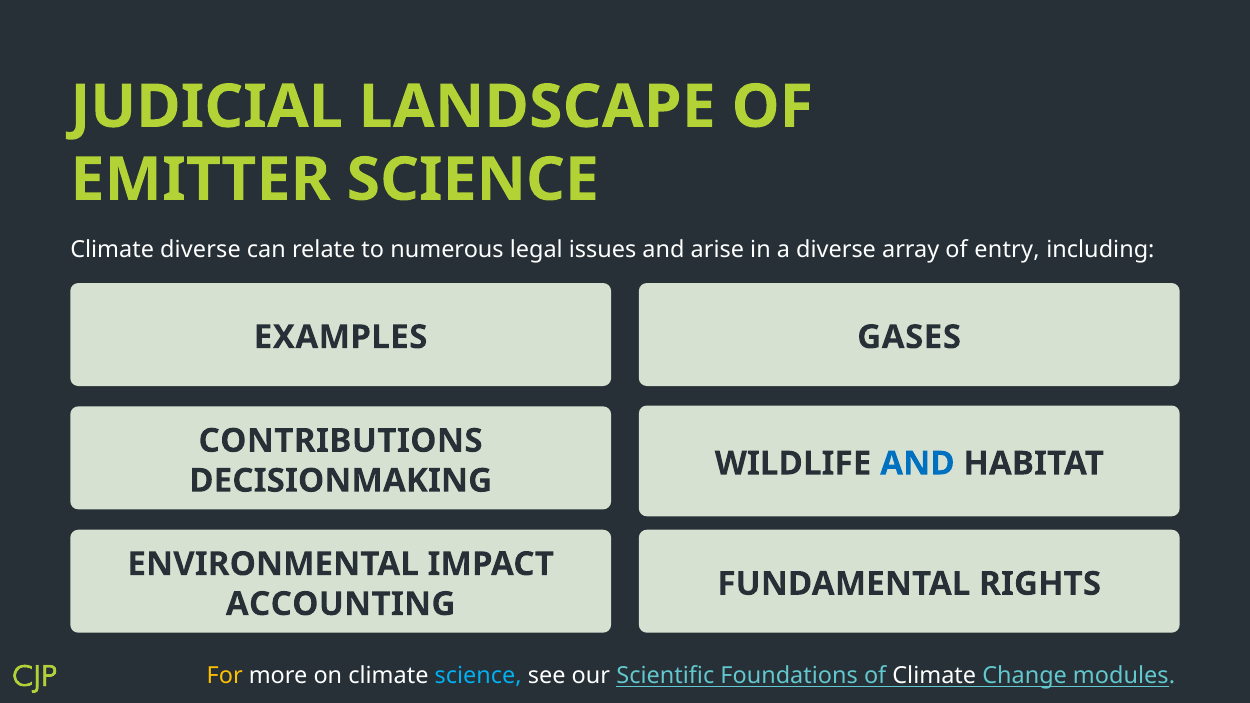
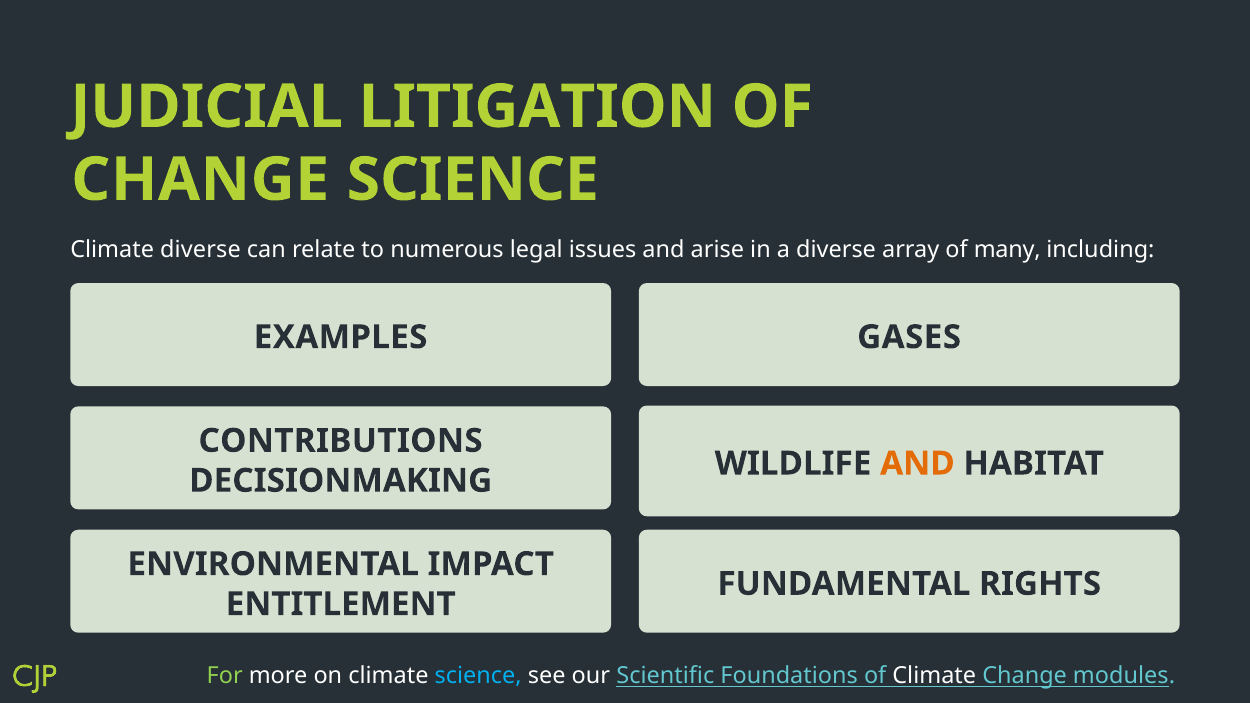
LANDSCAPE: LANDSCAPE -> LITIGATION (537, 107)
EMITTER: EMITTER -> CHANGE (200, 180)
entry: entry -> many (1007, 250)
AND colour: blue -> orange (917, 464)
ACCOUNTING: ACCOUNTING -> ENTITLEMENT (341, 604)
For colour: yellow -> light green (225, 676)
